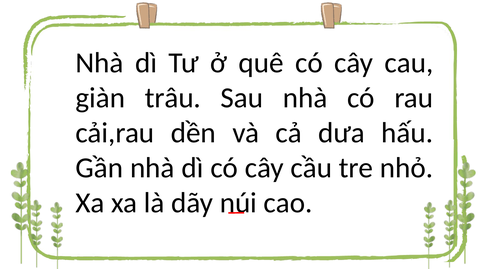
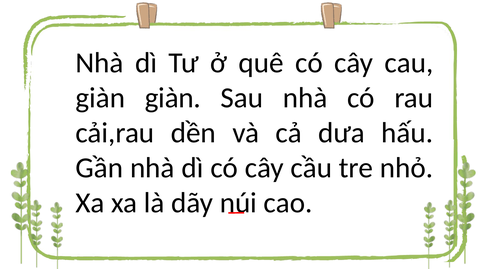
giàn trâu: trâu -> giàn (173, 98)
